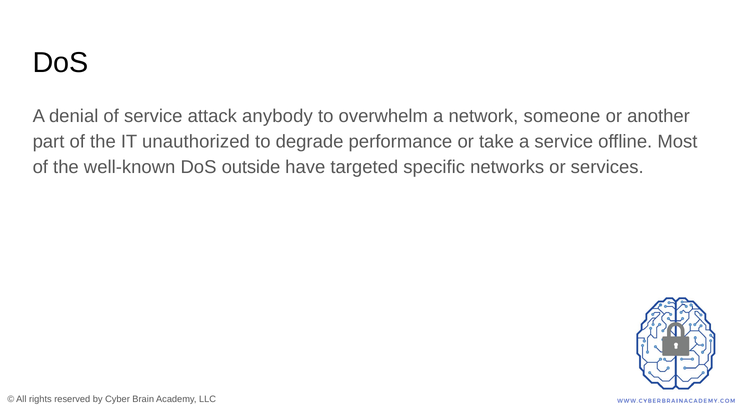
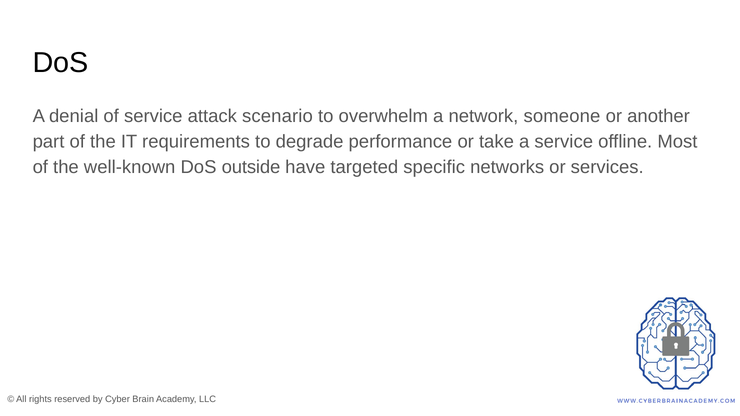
anybody: anybody -> scenario (277, 116)
unauthorized: unauthorized -> requirements (196, 142)
